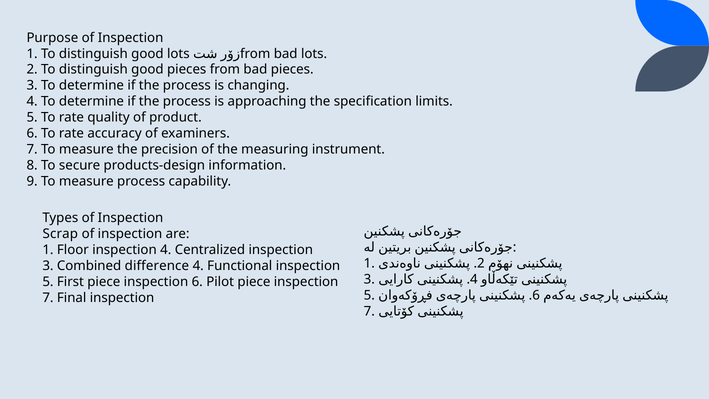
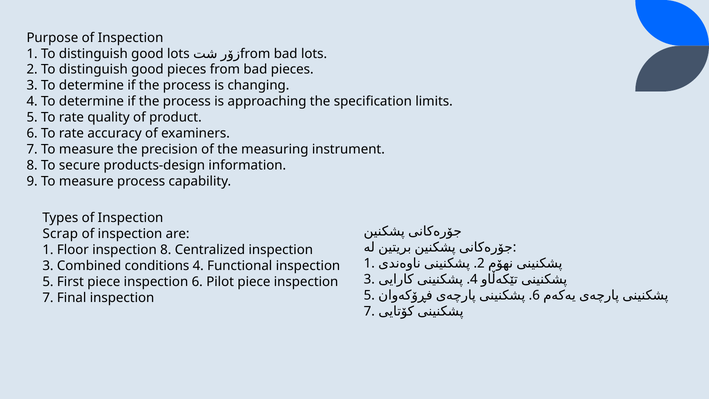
inspection 4: 4 -> 8 (166, 250)
difference: difference -> conditions (157, 266)
